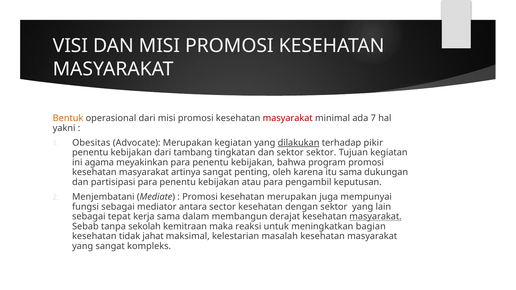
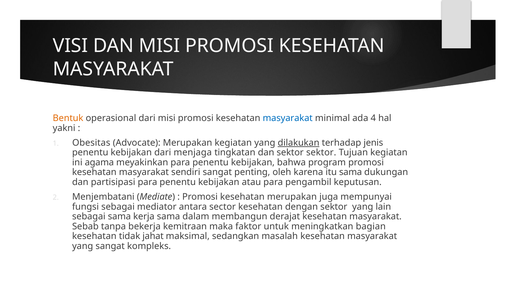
masyarakat colour: red -> blue (288, 118)
7: 7 -> 4 (373, 118)
pikir: pikir -> jenis (373, 143)
tambang: tambang -> menjaga (193, 153)
artinya: artinya -> sendiri (186, 172)
sebagai tepat: tepat -> sama (119, 217)
masyarakat underline: present -> none (375, 217)
sekolah: sekolah -> bekerja (144, 227)
reaksi: reaksi -> faktor (248, 227)
kelestarian: kelestarian -> sedangkan (236, 237)
